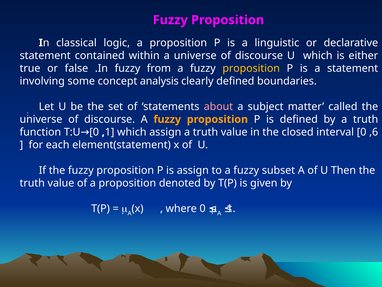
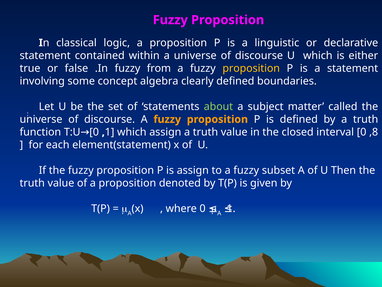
analysis: analysis -> algebra (159, 81)
about colour: pink -> light green (218, 106)
,6: ,6 -> ,8 (374, 132)
